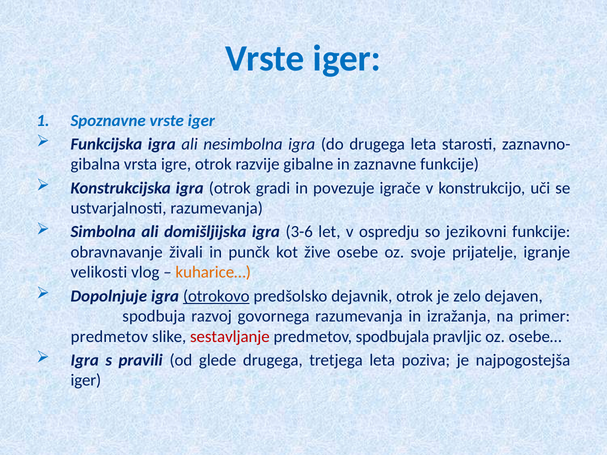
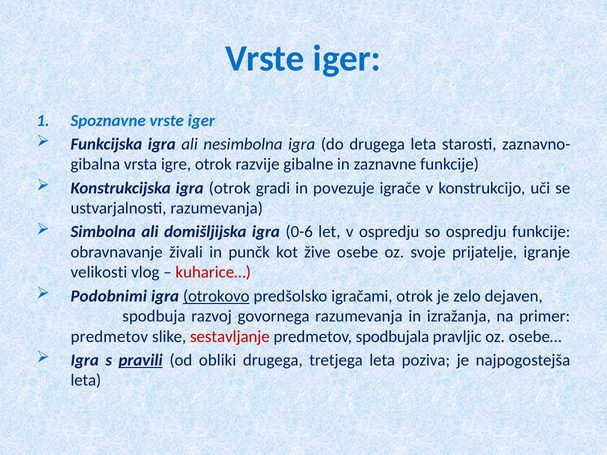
3-6: 3-6 -> 0-6 (299, 232)
so jezikovni: jezikovni -> ospredju (476, 232)
kuharice… colour: orange -> red (213, 273)
Dopolnjuje: Dopolnjuje -> Podobnimi (109, 296)
dejavnik: dejavnik -> igračami (362, 296)
pravili underline: none -> present (141, 360)
glede: glede -> obliki (218, 360)
iger: iger -> leta (86, 381)
